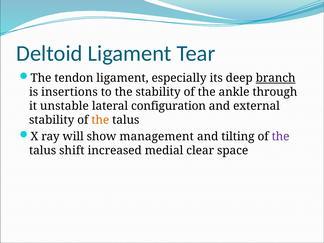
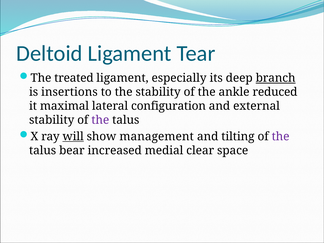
tendon: tendon -> treated (74, 78)
through: through -> reduced (275, 92)
unstable: unstable -> maximal (64, 106)
the colour: orange -> purple (100, 120)
will underline: none -> present (73, 136)
shift: shift -> bear (72, 151)
